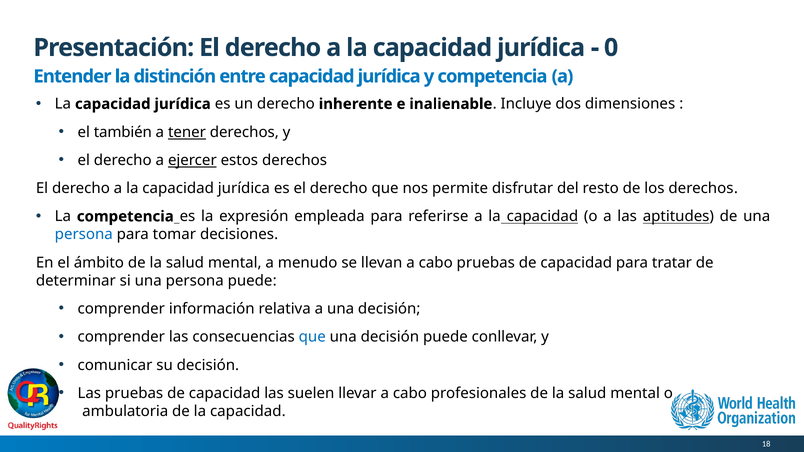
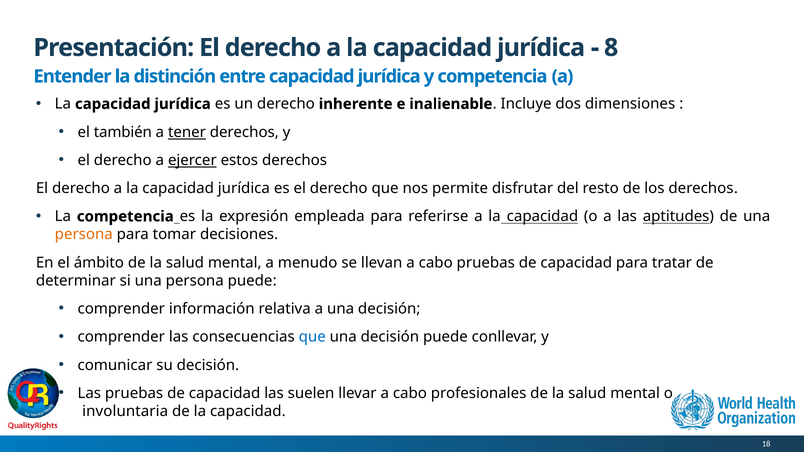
0: 0 -> 8 (611, 48)
persona colour: blue -> orange (84, 235)
ambulatoria: ambulatoria -> involuntaria (125, 411)
